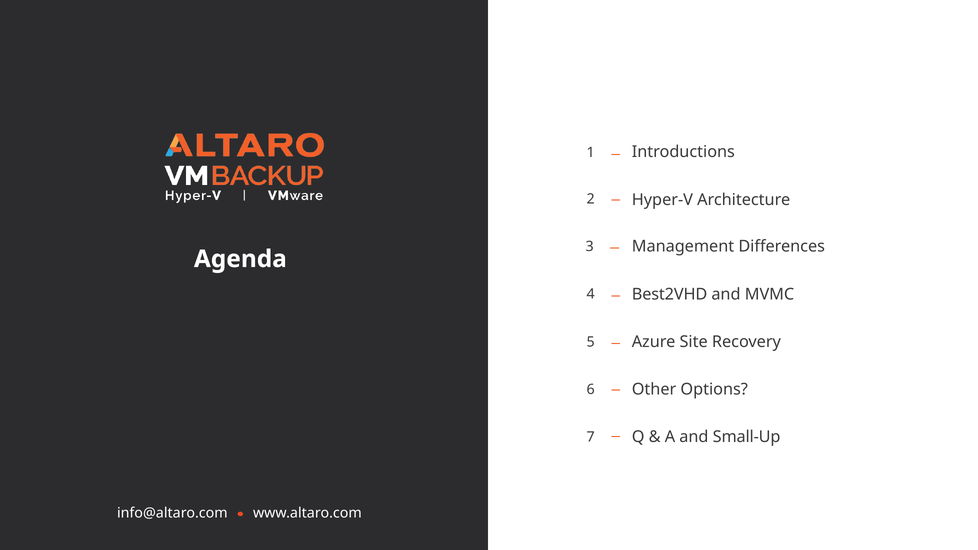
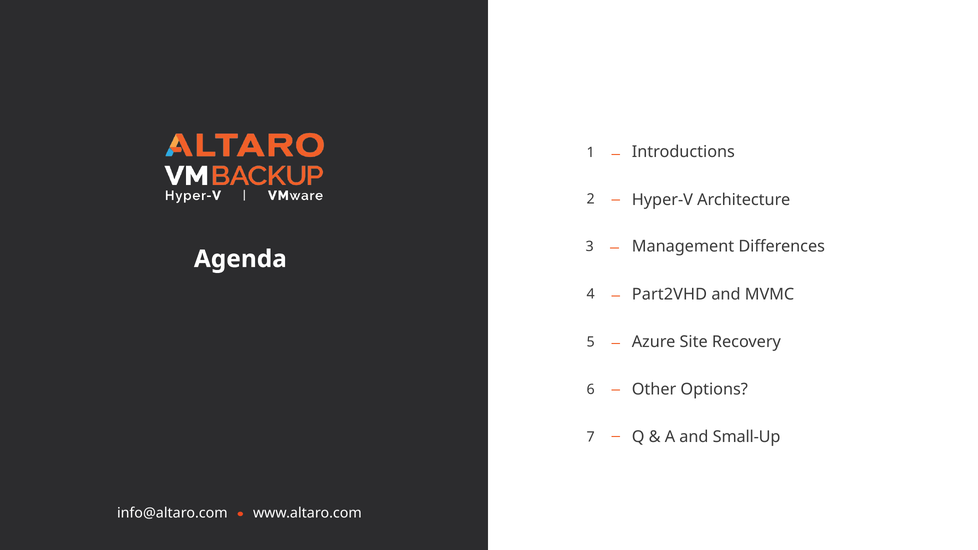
Best2VHD: Best2VHD -> Part2VHD (669, 294)
